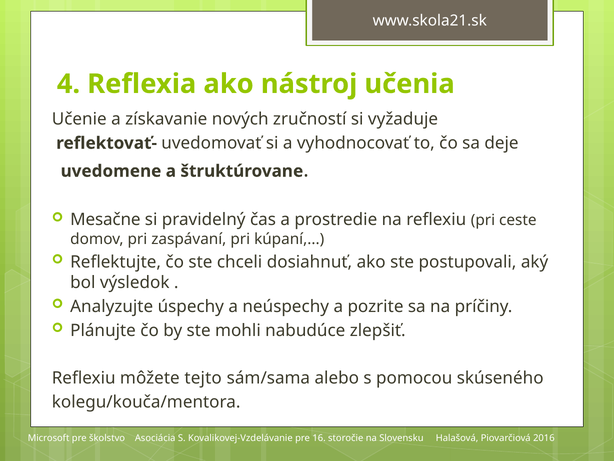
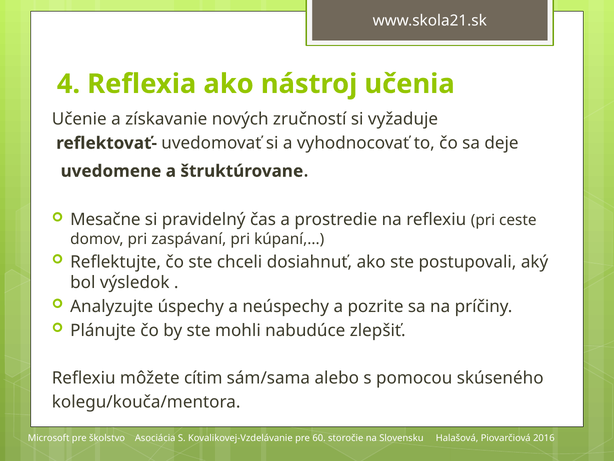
tejto: tejto -> cítim (203, 378)
16: 16 -> 60 (319, 438)
